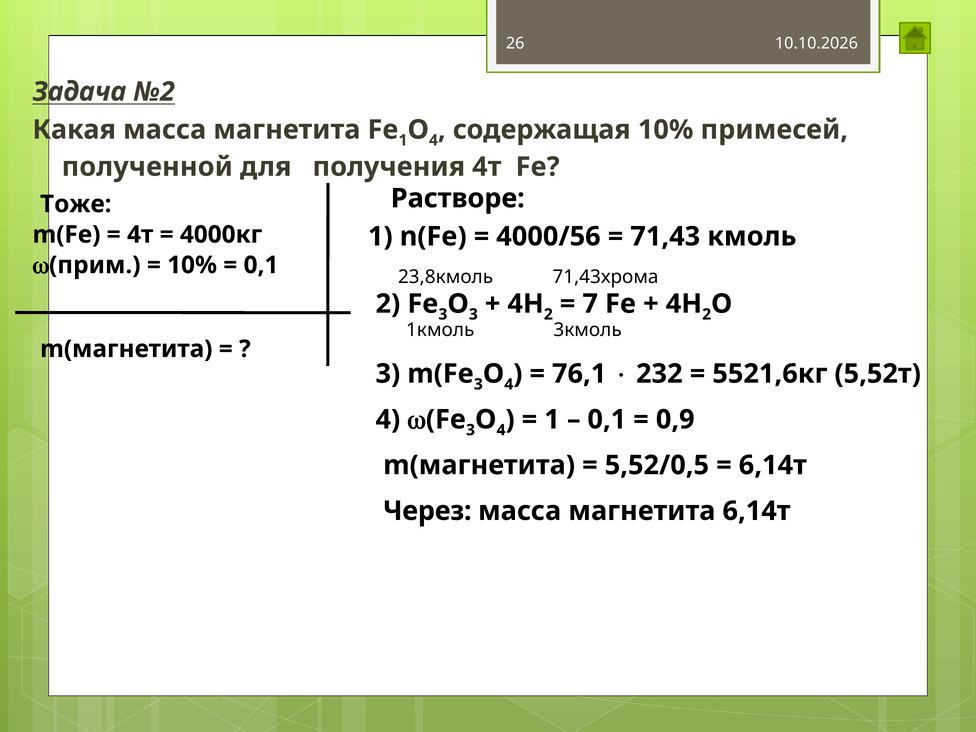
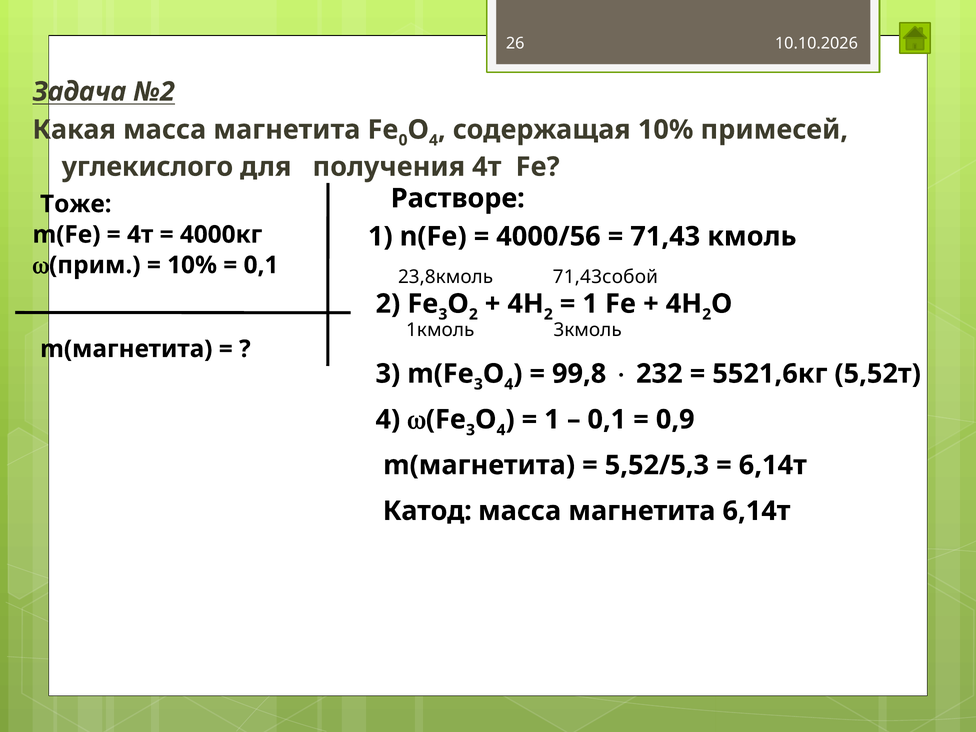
Fe 1: 1 -> 0 (403, 140)
полученной: полученной -> углекислого (147, 167)
71,43хрома: 71,43хрома -> 71,43собой (605, 277)
3: 3 -> 2 (473, 314)
7: 7 -> 1 (590, 304)
76,1: 76,1 -> 99,8 (579, 374)
5,52/0,5: 5,52/0,5 -> 5,52/5,3 (657, 465)
Через: Через -> Катод (427, 511)
